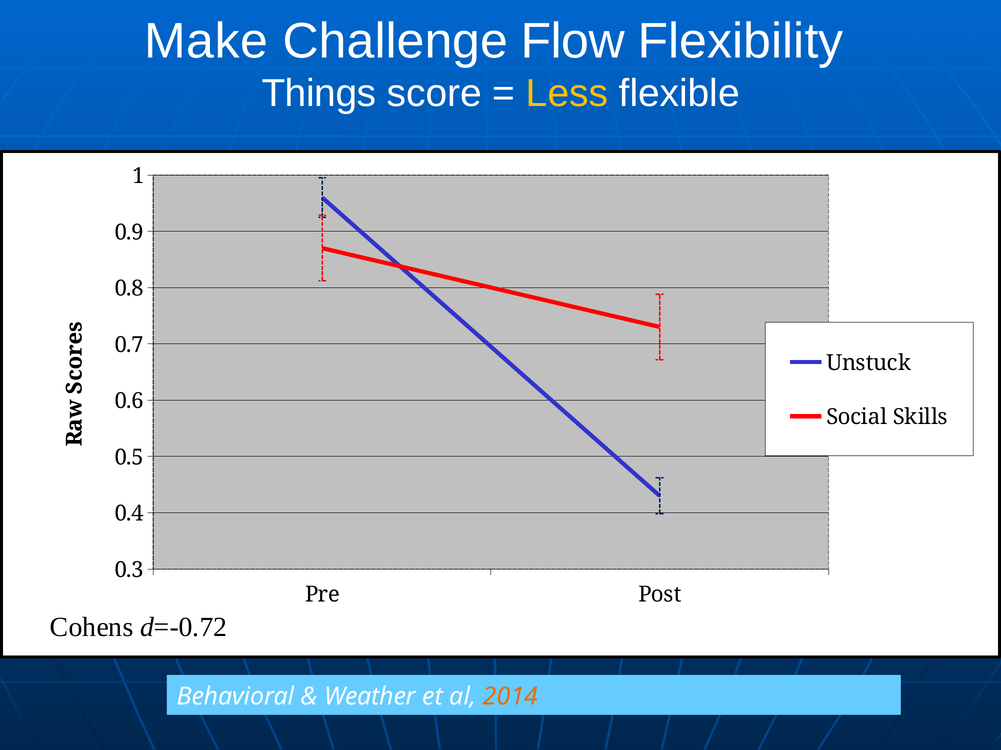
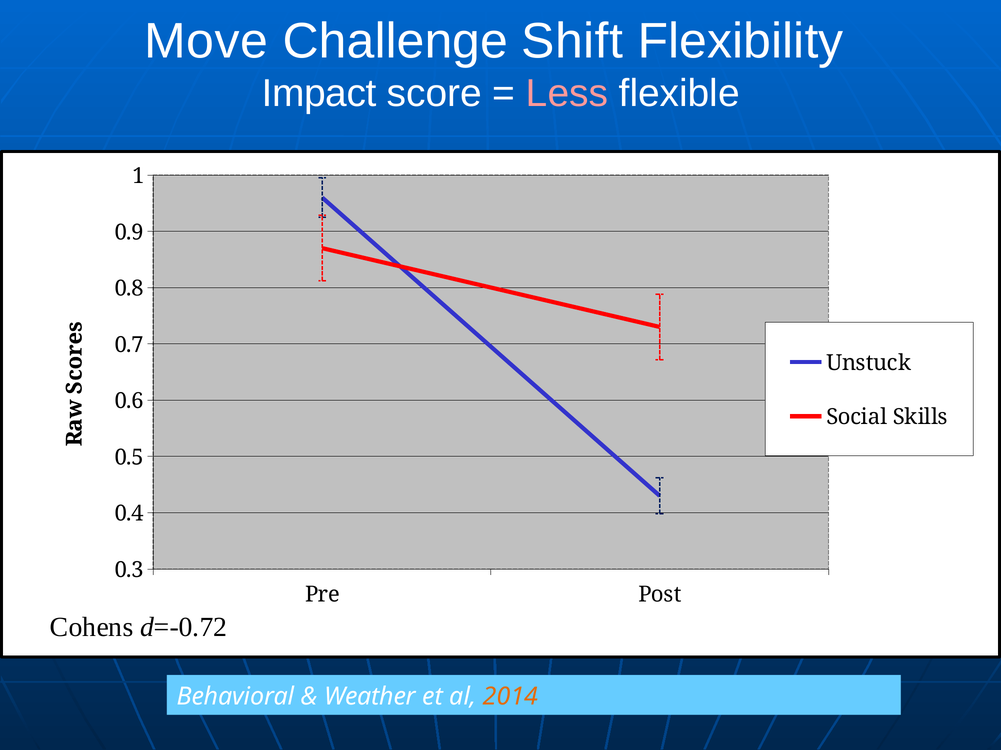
Make: Make -> Move (206, 41)
Flow: Flow -> Shift (572, 41)
Things: Things -> Impact (319, 94)
Less colour: yellow -> pink (567, 94)
